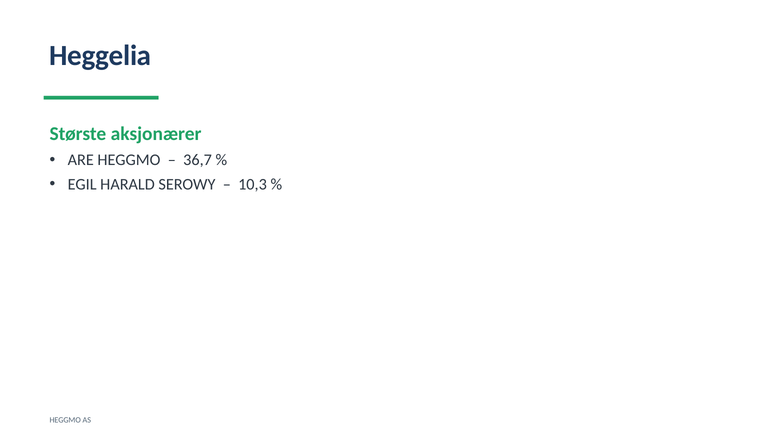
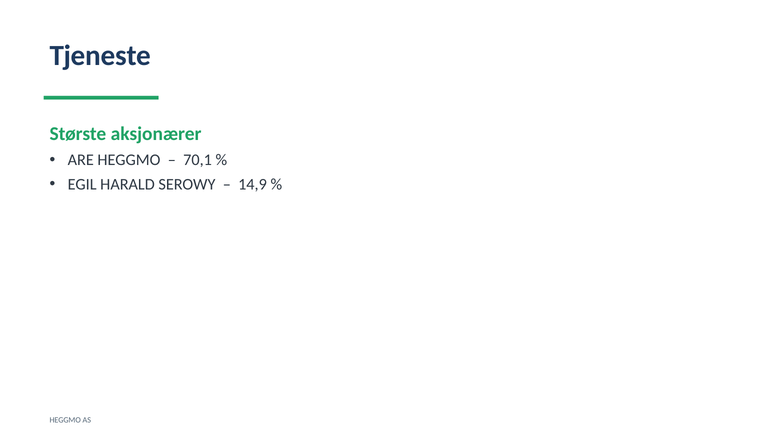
Heggelia: Heggelia -> Tjeneste (100, 56)
36,7: 36,7 -> 70,1 (198, 160)
10,3: 10,3 -> 14,9 (252, 184)
